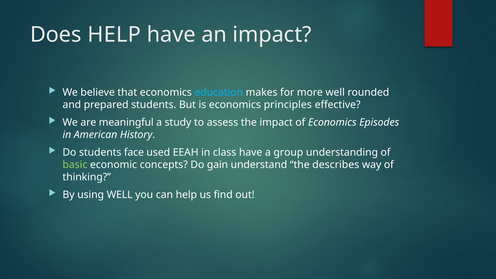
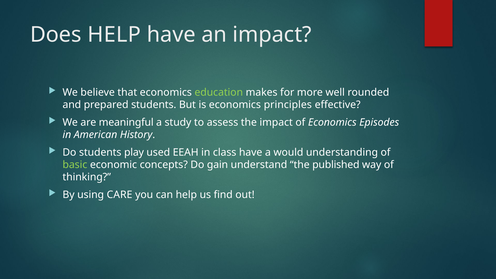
education colour: light blue -> light green (219, 92)
face: face -> play (134, 152)
group: group -> would (288, 152)
describes: describes -> published (336, 165)
using WELL: WELL -> CARE (120, 195)
